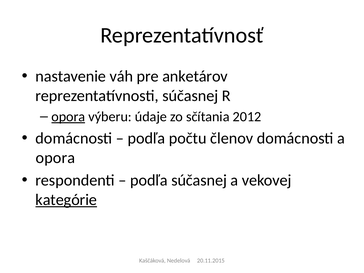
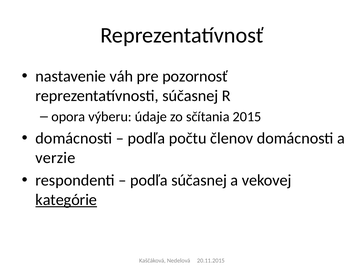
anketárov: anketárov -> pozornosť (195, 76)
opora underline: present -> none (68, 117)
2012: 2012 -> 2015 (247, 117)
opora: opora -> verzie (55, 158)
